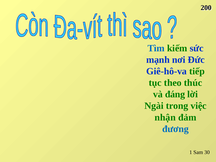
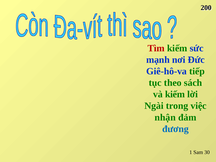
Tìm colour: blue -> red (156, 48)
thúc: thúc -> sách (193, 83)
và đáng: đáng -> kiếm (175, 94)
